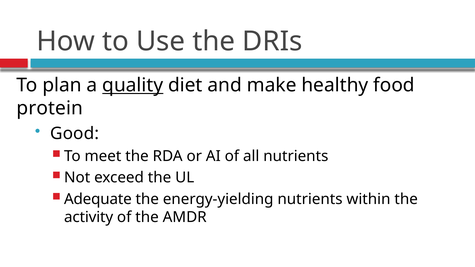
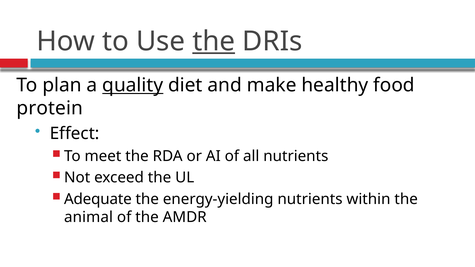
the underline: none -> present (214, 41)
Good: Good -> Effect (75, 134)
activity: activity -> animal (88, 217)
